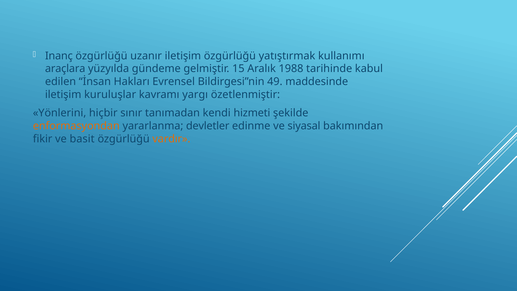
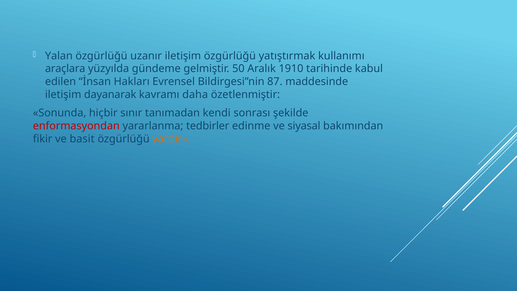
Inanç: Inanç -> Yalan (59, 56)
15: 15 -> 50 (238, 69)
1988: 1988 -> 1910 (291, 69)
49: 49 -> 87 (275, 82)
kuruluşlar: kuruluşlar -> dayanarak (110, 95)
yargı: yargı -> daha (195, 95)
Yönlerini: Yönlerini -> Sonunda (60, 113)
hizmeti: hizmeti -> sonrası (252, 113)
enformasyondan colour: orange -> red (76, 126)
devletler: devletler -> tedbirler (208, 126)
